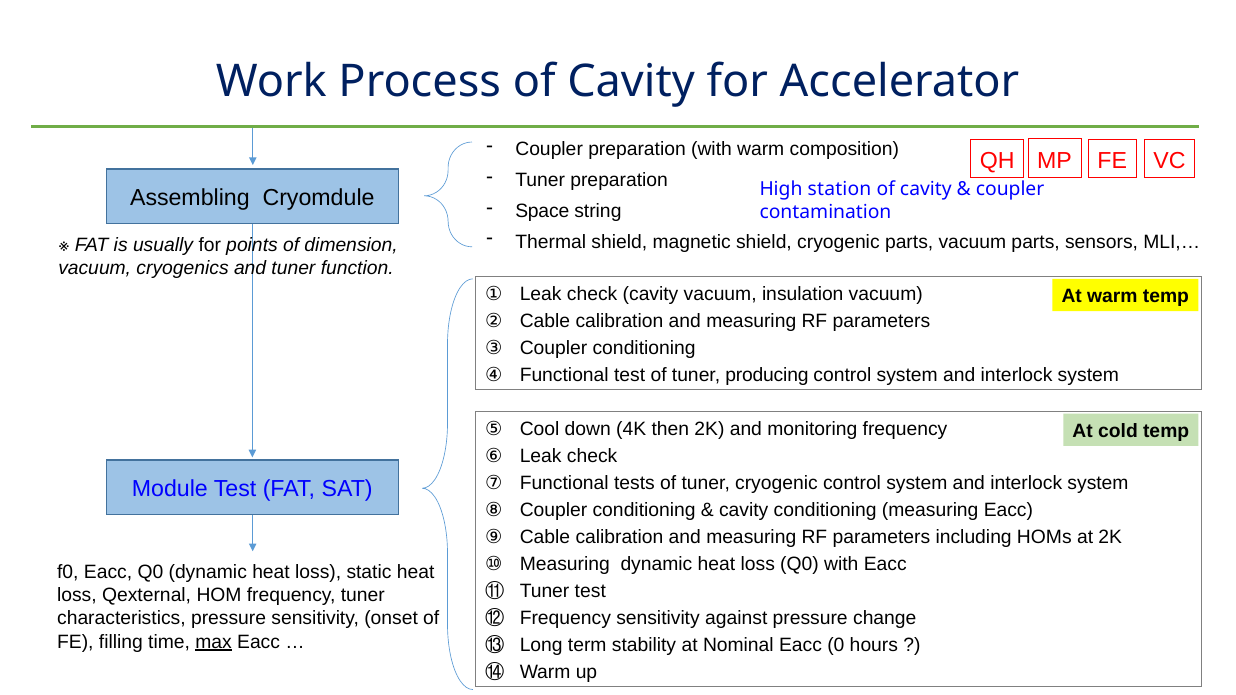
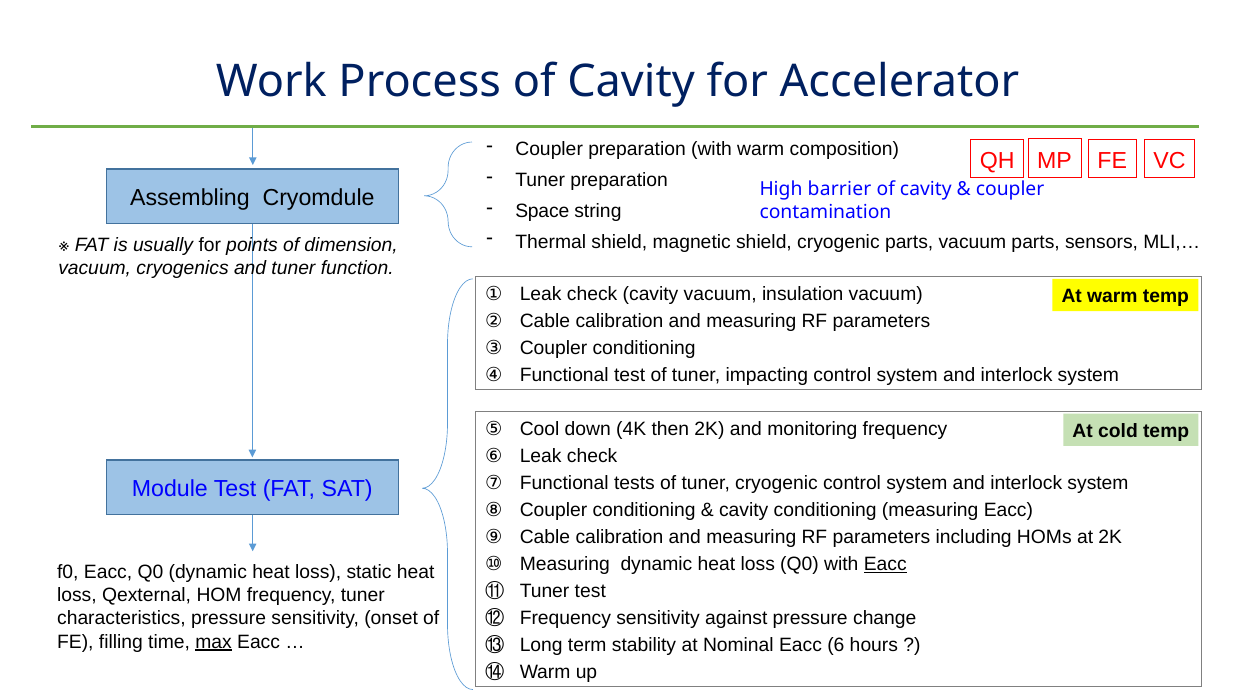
station: station -> barrier (840, 189)
producing: producing -> impacting (767, 375)
Eacc underline: none -> present (885, 564)
0: 0 -> 6 (836, 645)
